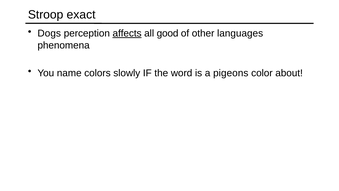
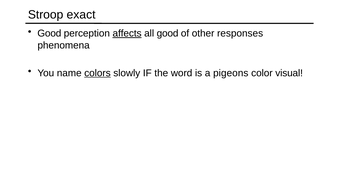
Dogs: Dogs -> Good (49, 33)
languages: languages -> responses (240, 33)
colors underline: none -> present (97, 73)
about: about -> visual (289, 73)
